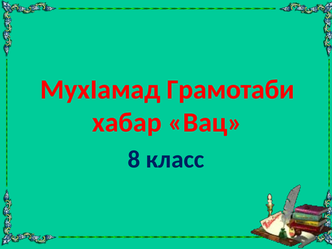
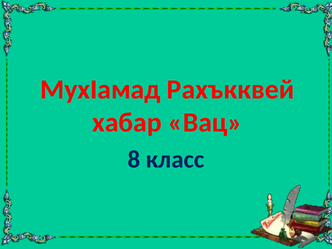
Грамотаби: Грамотаби -> Рахъкквей (230, 89)
